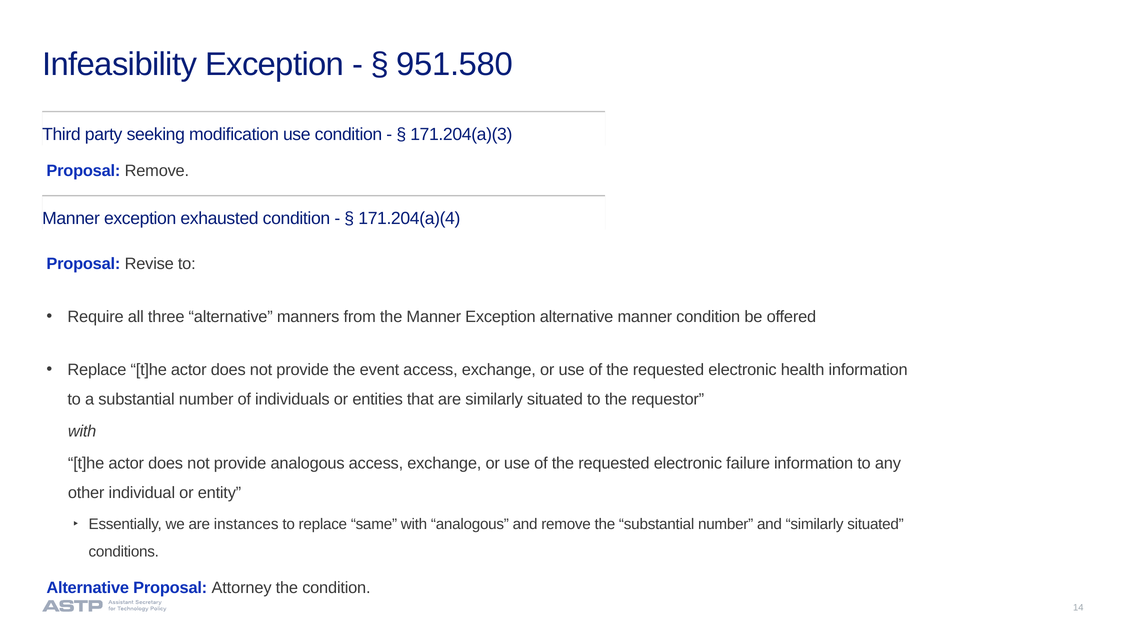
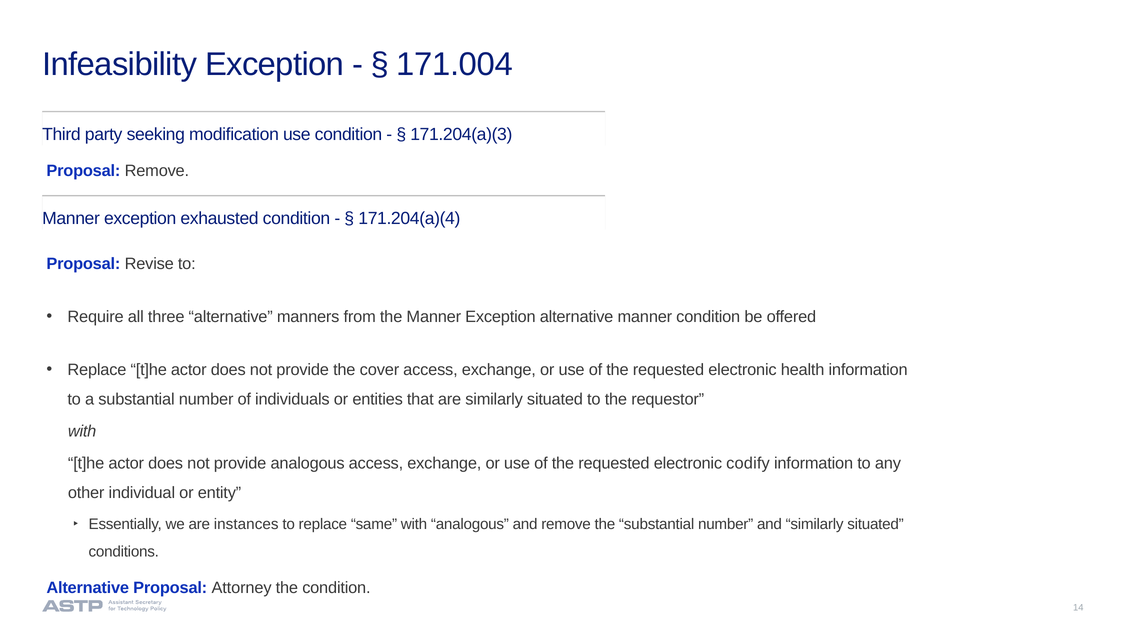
951.580: 951.580 -> 171.004 (455, 64)
event: event -> cover (379, 370)
failure: failure -> codify (748, 463)
